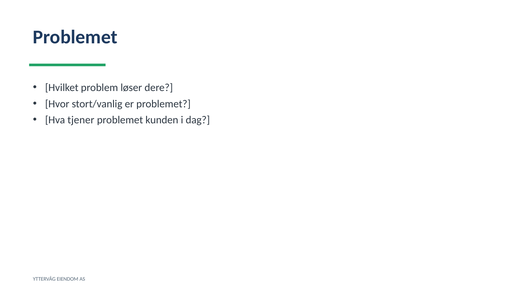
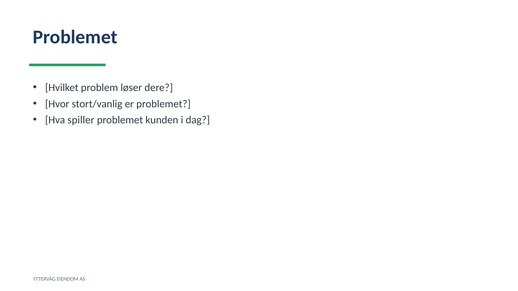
tjener: tjener -> spiller (81, 120)
